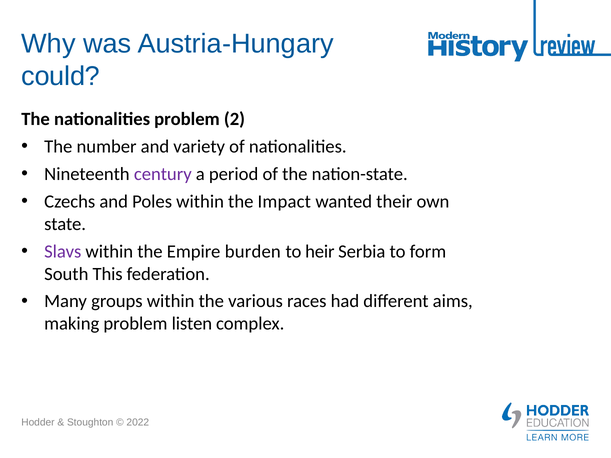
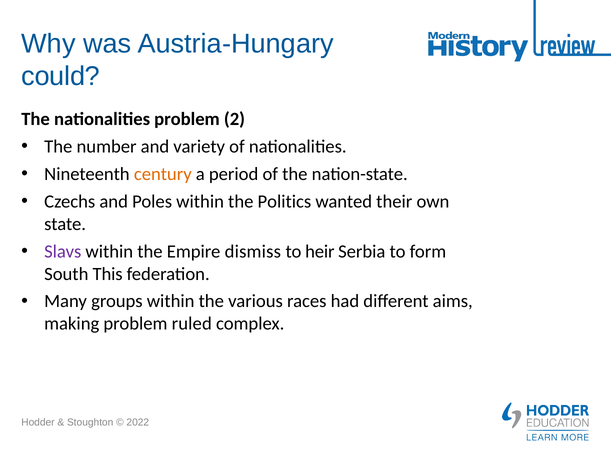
century colour: purple -> orange (163, 174)
Impact: Impact -> Politics (284, 202)
burden: burden -> dismiss (253, 252)
listen: listen -> ruled (192, 324)
